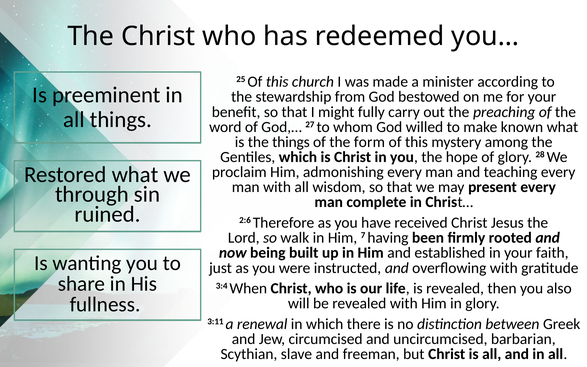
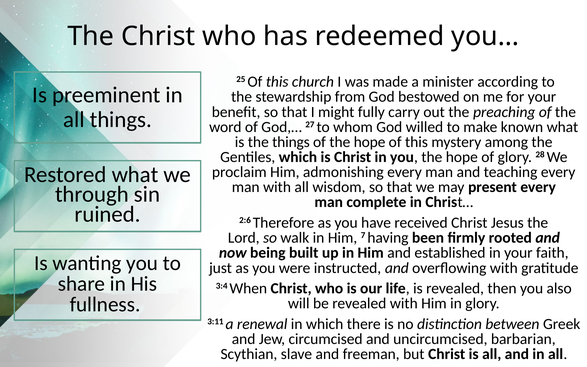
of the form: form -> hope (370, 142)
